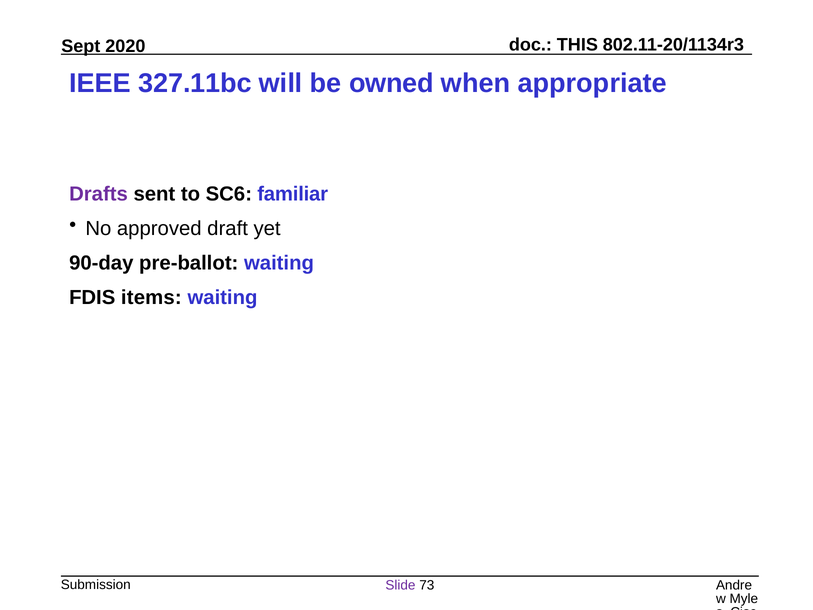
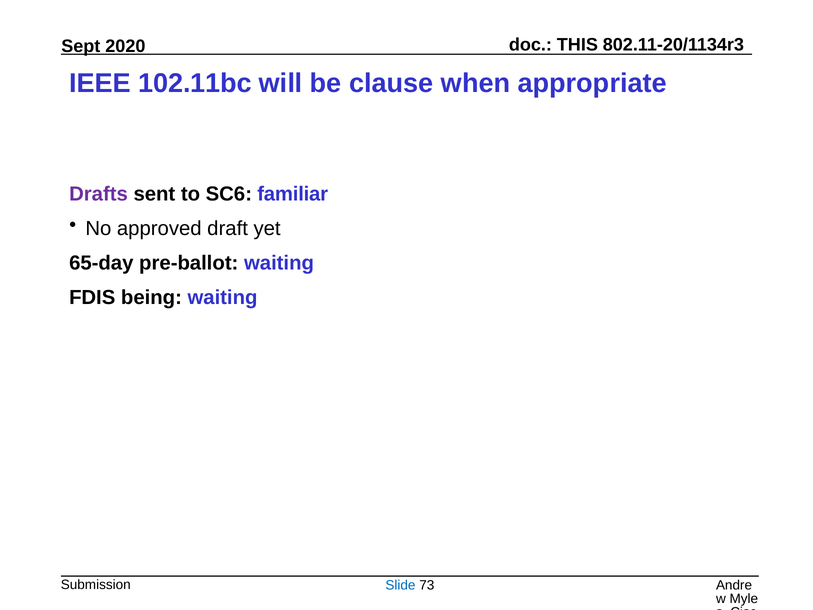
327.11bc: 327.11bc -> 102.11bc (195, 83)
owned: owned -> clause (391, 83)
90-day: 90-day -> 65-day (101, 263)
items: items -> being (151, 298)
Slide colour: purple -> blue (400, 585)
